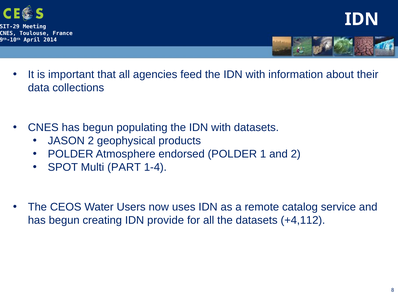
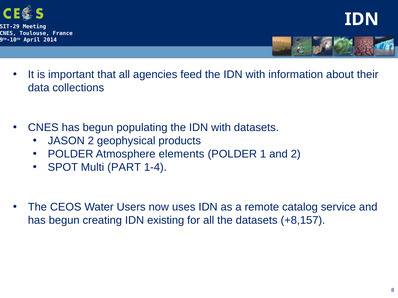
endorsed: endorsed -> elements (182, 154)
provide: provide -> existing (166, 221)
+4,112: +4,112 -> +8,157 (303, 221)
